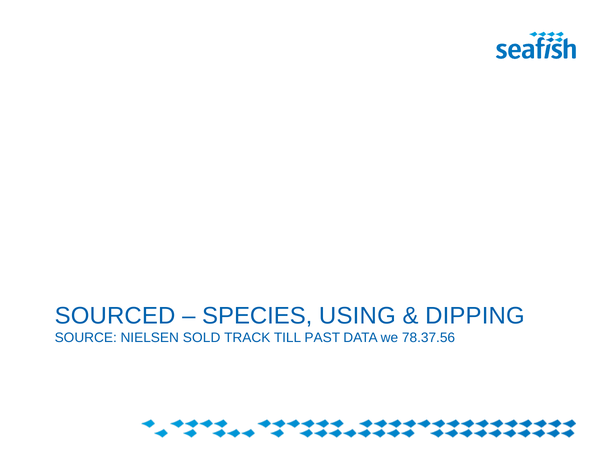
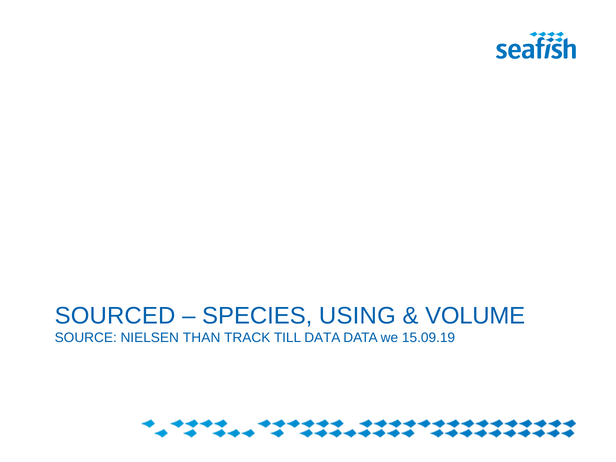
DIPPING: DIPPING -> VOLUME (475, 316)
SOLD: SOLD -> THAN (202, 338)
TILL PAST: PAST -> DATA (322, 338)
78.37.56: 78.37.56 -> 15.09.19 (429, 338)
